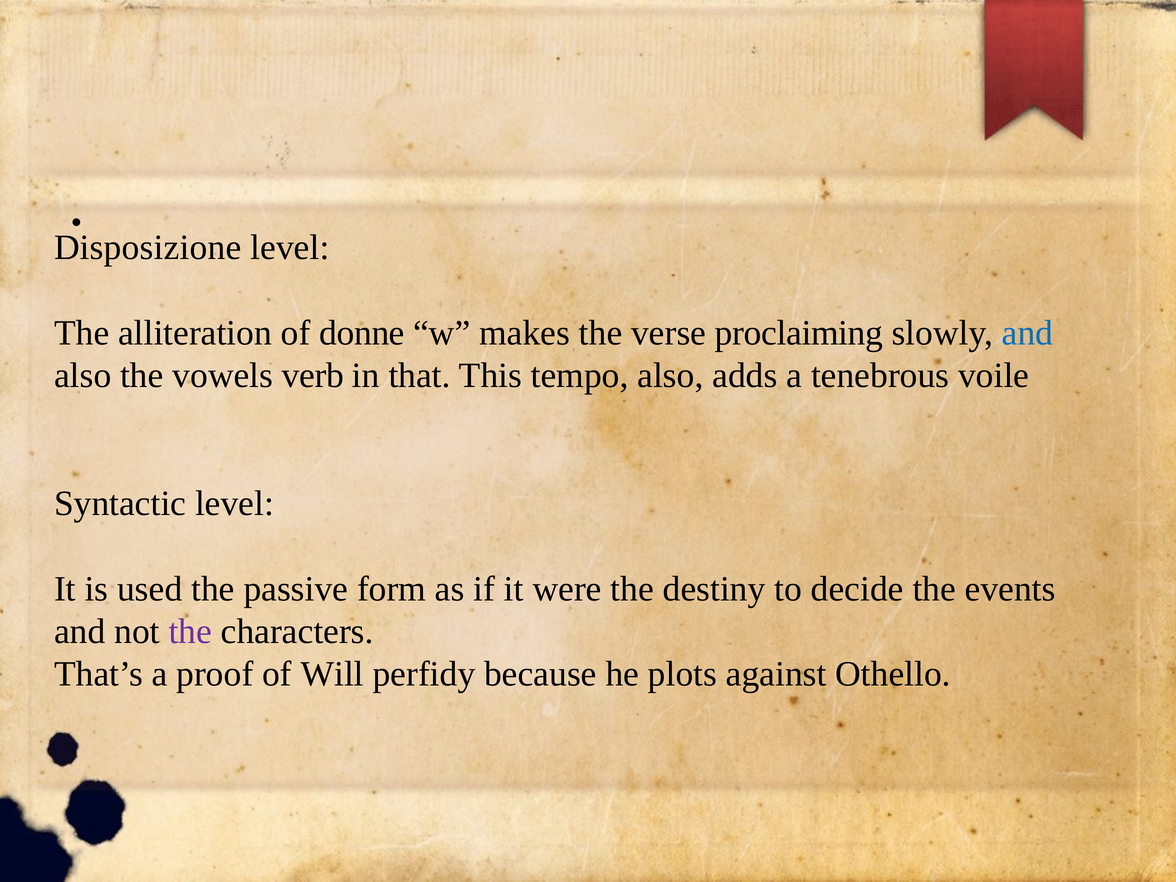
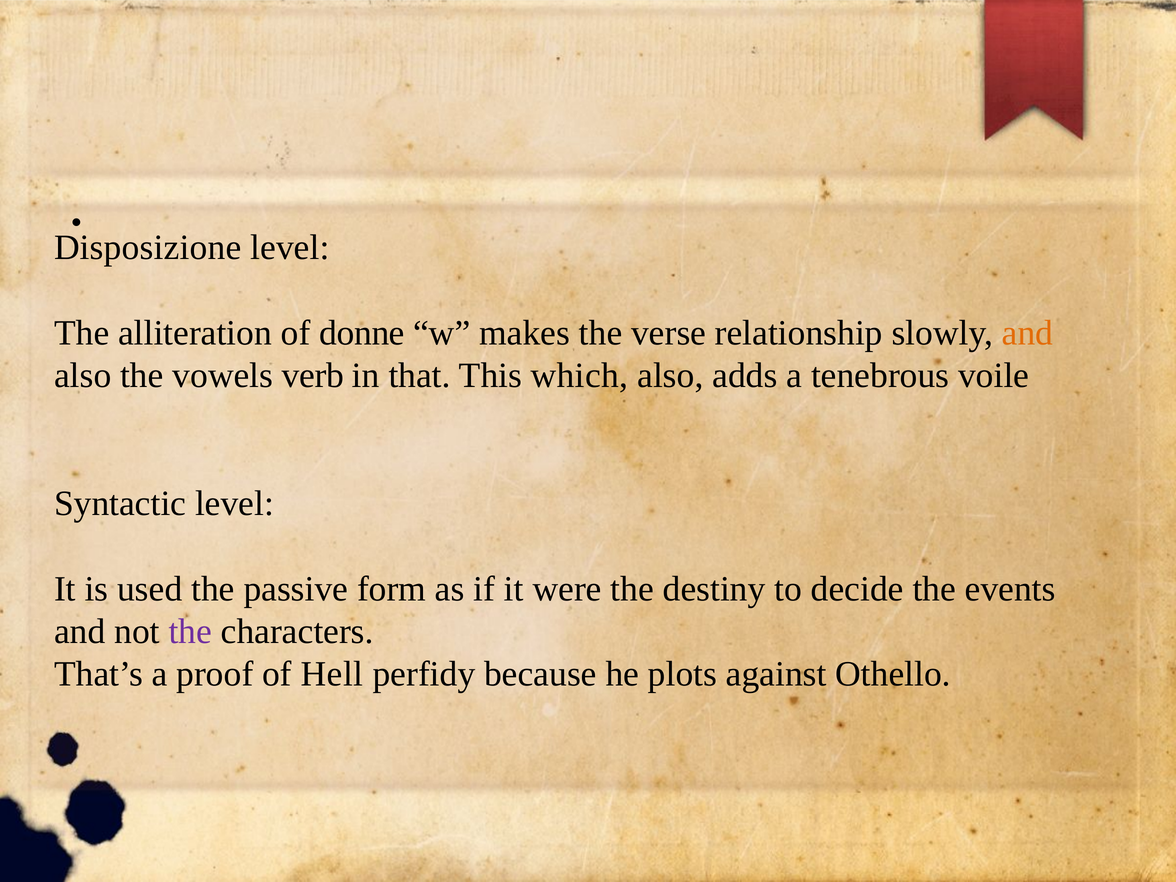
proclaiming: proclaiming -> relationship (799, 333)
and colour: blue -> orange (1027, 333)
tempo: tempo -> which (580, 375)
Will: Will -> Hell (332, 674)
